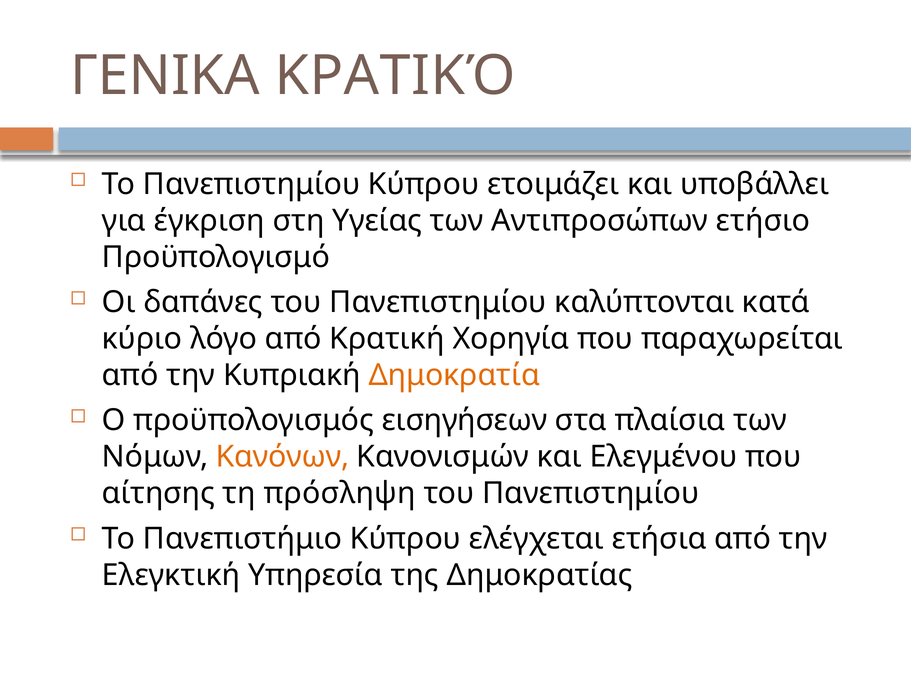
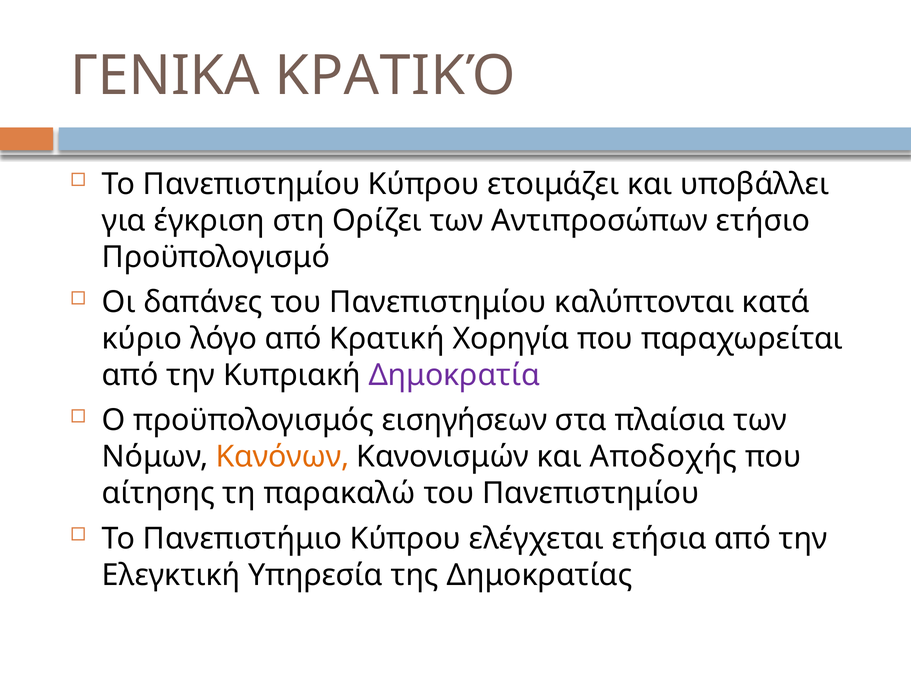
Υγείας: Υγείας -> Ορίζει (377, 221)
Δημοκρατία colour: orange -> purple (454, 375)
Ελεγμένου: Ελεγμένου -> Αποδοχής (663, 457)
πρόσληψη: πρόσληψη -> παρακαλώ (340, 494)
